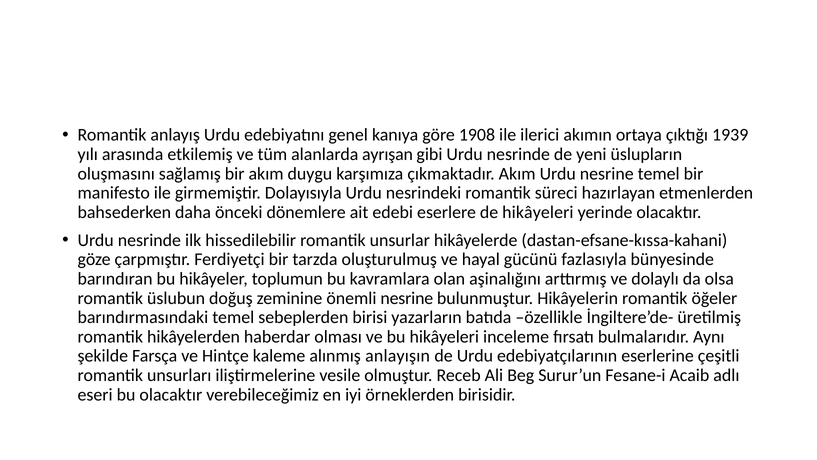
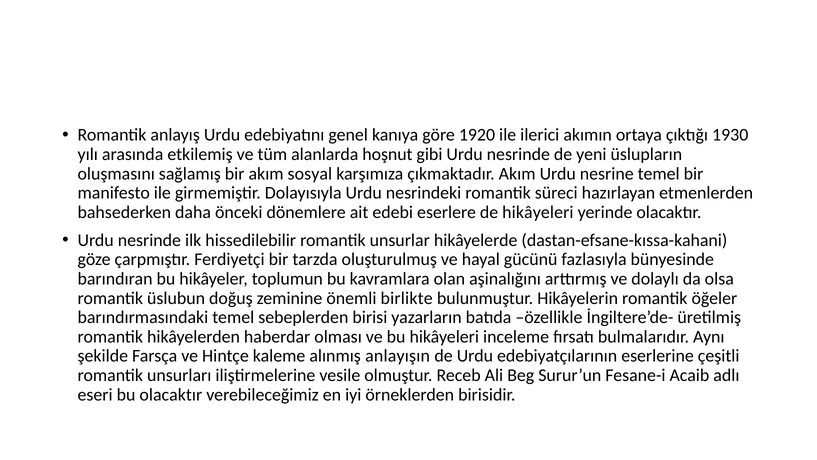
1908: 1908 -> 1920 (477, 135)
1939: 1939 -> 1930 (730, 135)
ayrışan: ayrışan -> hoşnut (387, 154)
duygu: duygu -> sosyal (310, 174)
önemli nesrine: nesrine -> birlikte (407, 298)
